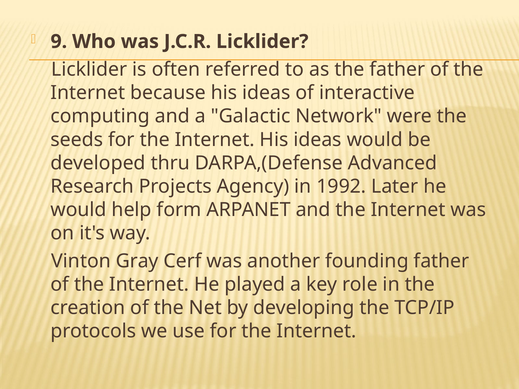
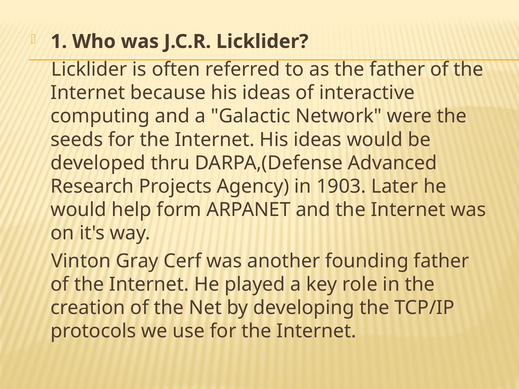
9: 9 -> 1 (59, 42)
1992: 1992 -> 1903 (341, 186)
